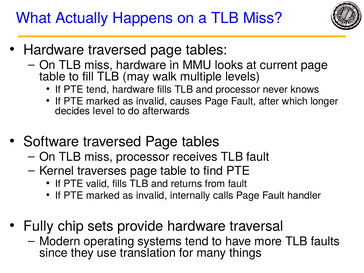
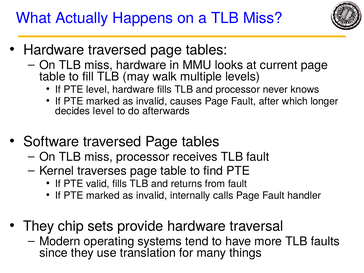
PTE tend: tend -> level (98, 90)
Fully: Fully -> They (39, 226)
